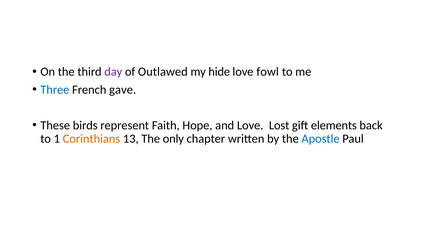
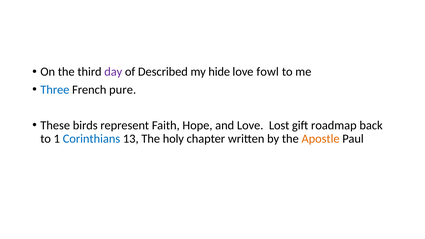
Outlawed: Outlawed -> Described (163, 72)
gave: gave -> pure (123, 90)
elements: elements -> roadmap (334, 125)
Corinthians colour: orange -> blue (91, 139)
only: only -> holy (173, 139)
Apostle colour: blue -> orange (321, 139)
